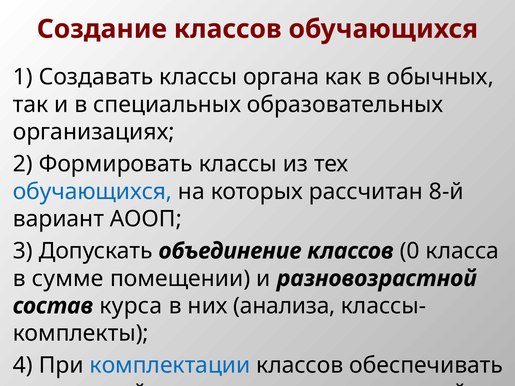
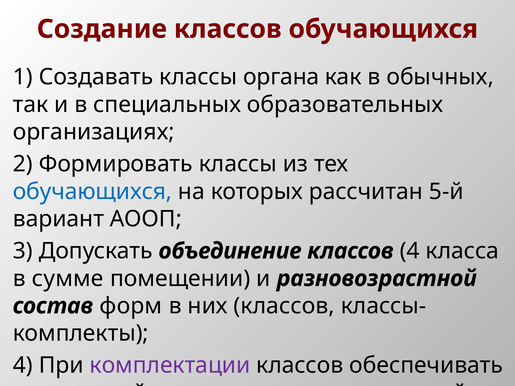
8-й: 8-й -> 5-й (446, 192)
классов 0: 0 -> 4 (410, 251)
курса: курса -> форм (131, 306)
них анализа: анализа -> классов (284, 306)
комплектации colour: blue -> purple (170, 366)
